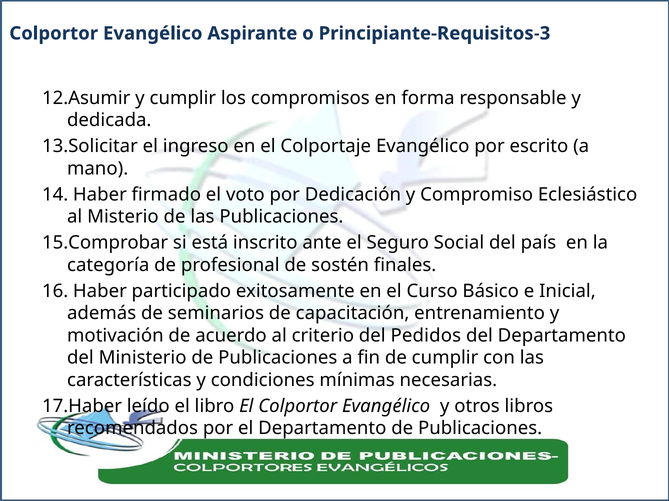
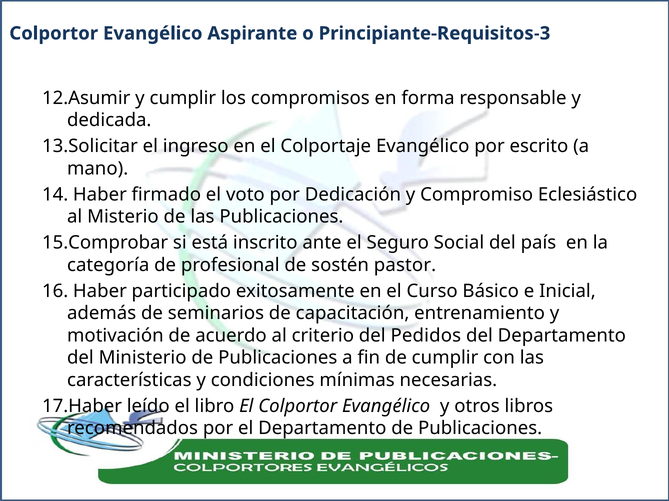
finales: finales -> pastor (405, 265)
